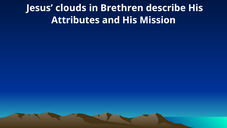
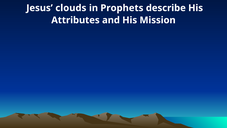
Brethren: Brethren -> Prophets (122, 8)
